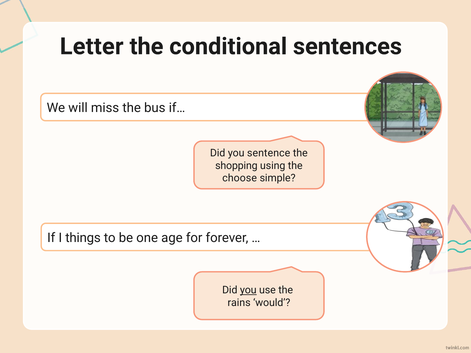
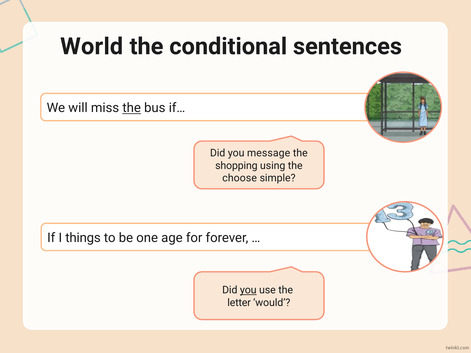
Letter: Letter -> World (92, 46)
the underline: none -> present (132, 108)
sentence: sentence -> message (269, 153)
rains: rains -> letter (239, 303)
